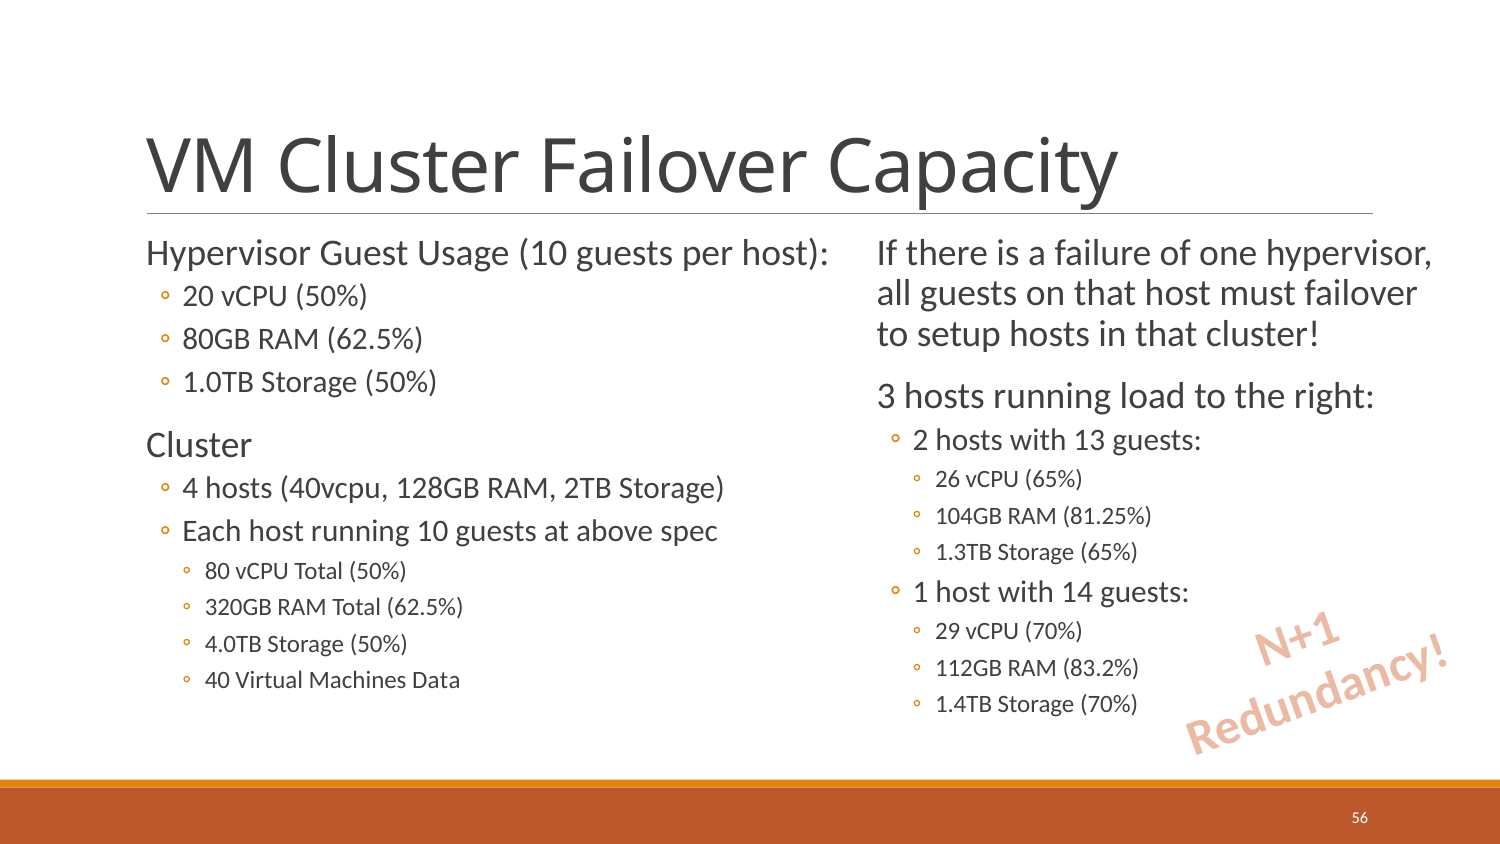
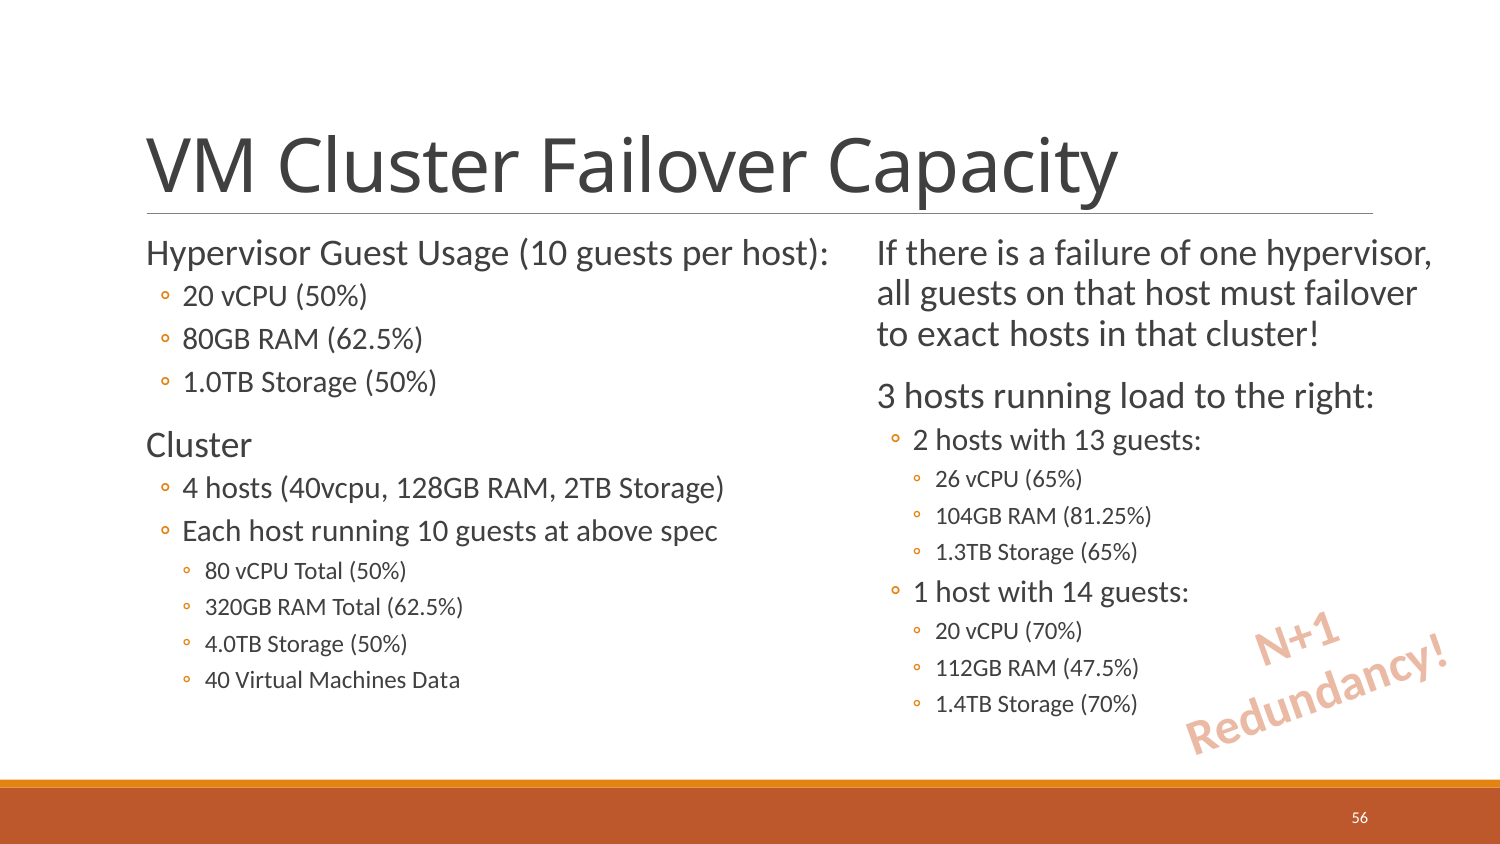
setup: setup -> exact (958, 334)
29: 29 -> 20 (948, 631)
83.2%: 83.2% -> 47.5% (1101, 668)
